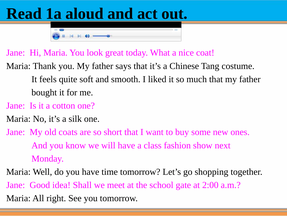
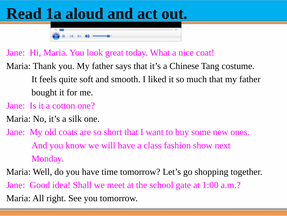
2:00: 2:00 -> 1:00 (210, 184)
